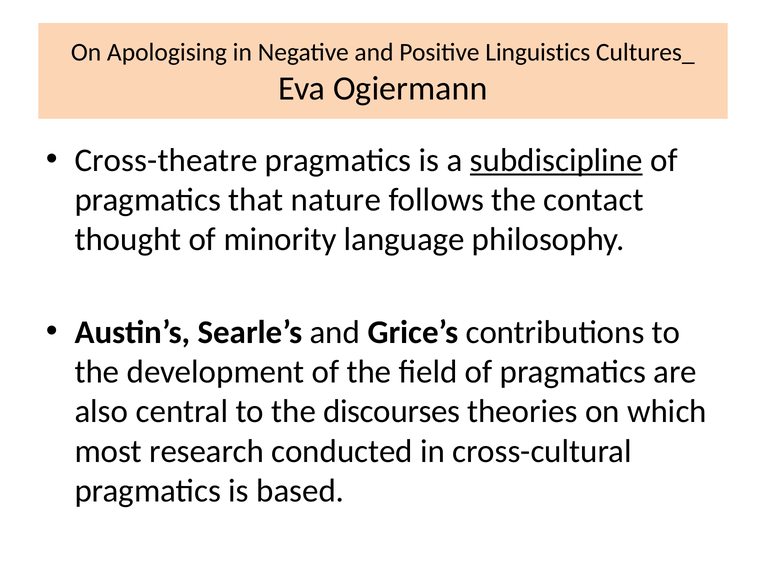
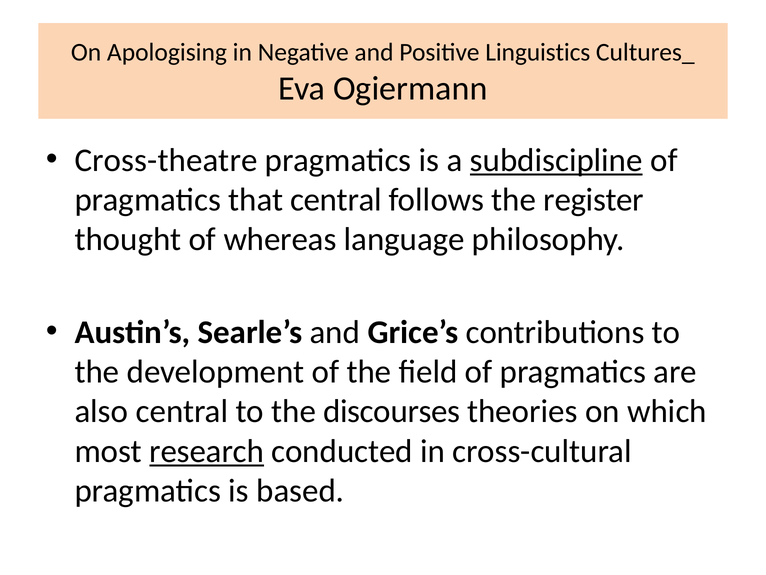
that nature: nature -> central (336, 200)
contact: contact -> register (594, 200)
minority: minority -> whereas (280, 239)
research underline: none -> present (207, 451)
